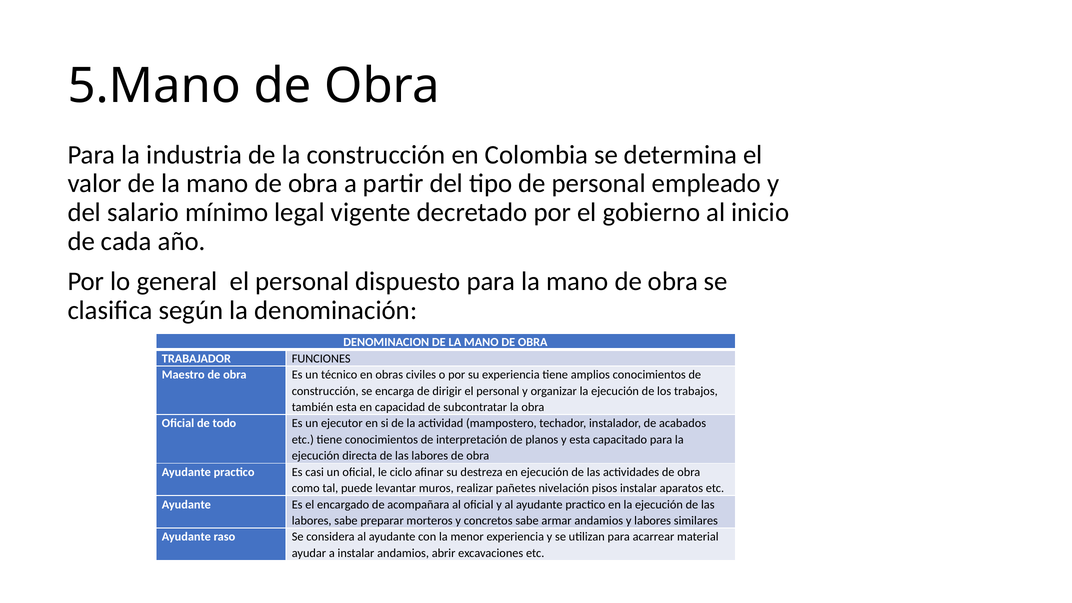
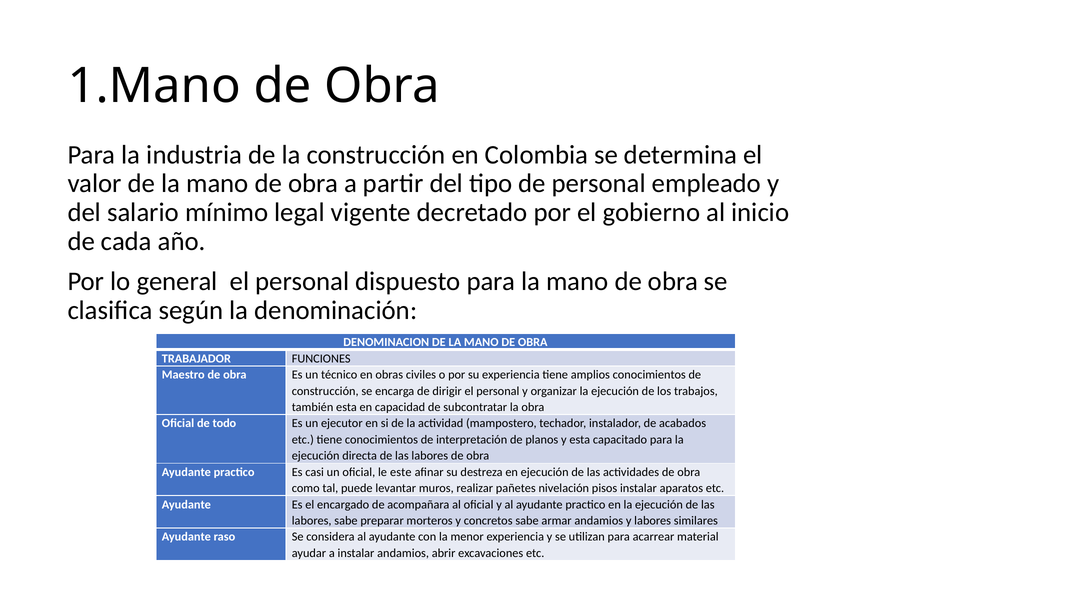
5.Mano: 5.Mano -> 1.Mano (154, 86)
ciclo: ciclo -> este (401, 472)
